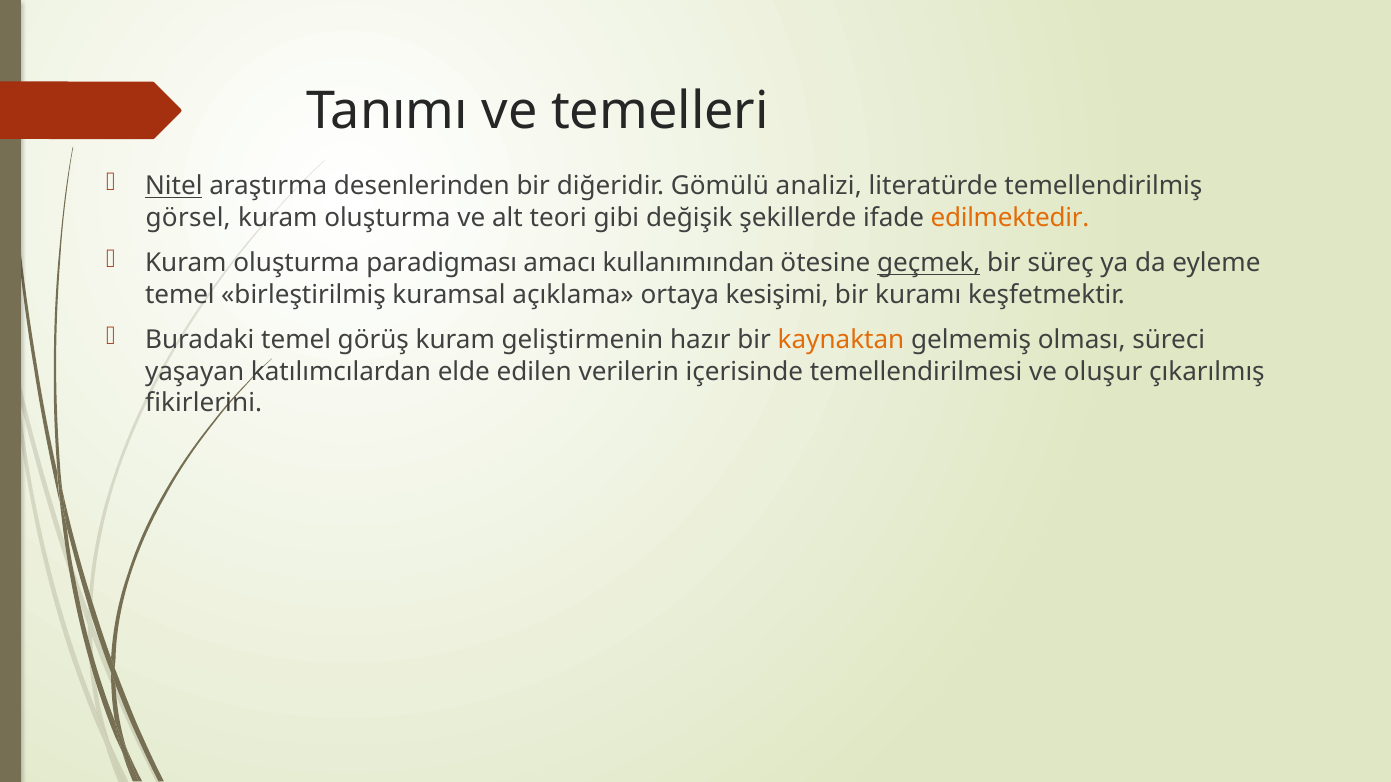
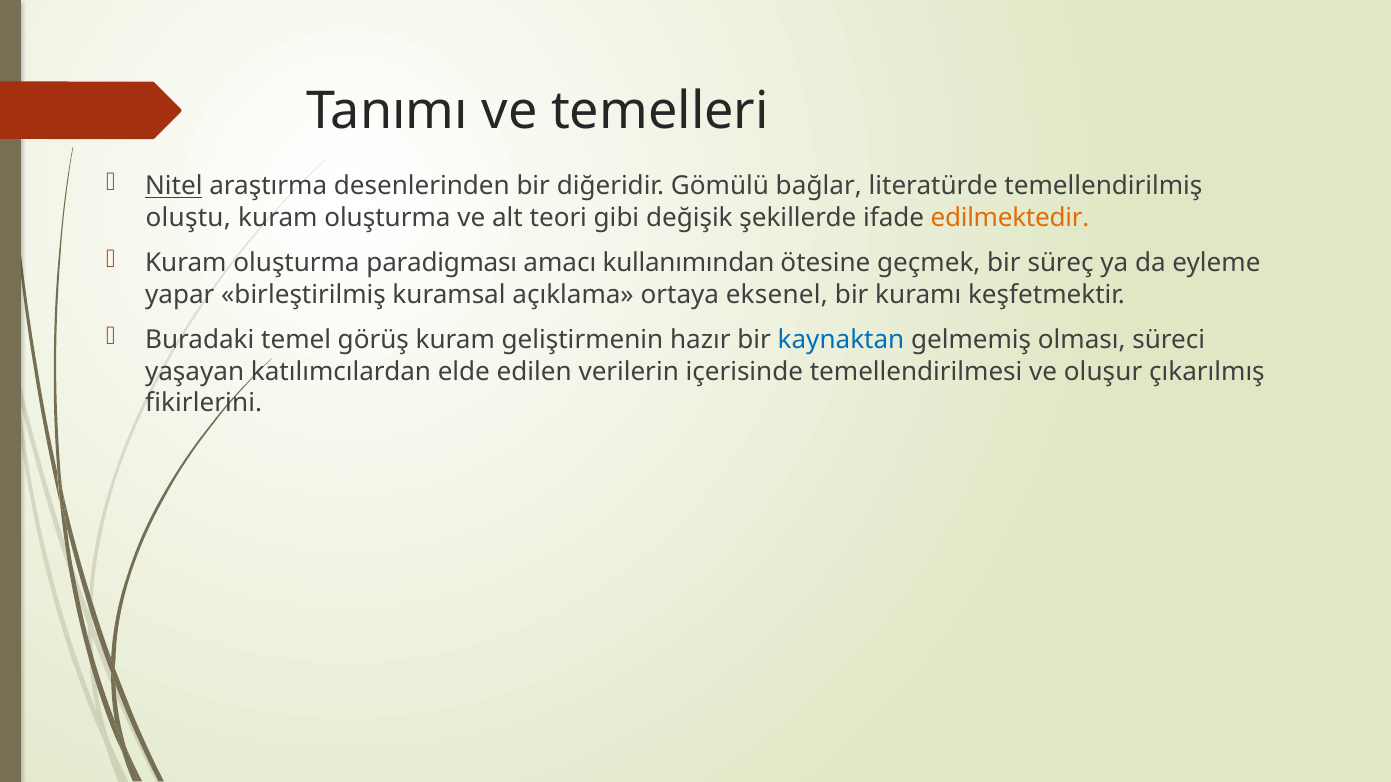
analizi: analizi -> bağlar (819, 186)
görsel: görsel -> oluştu (188, 218)
geçmek underline: present -> none (929, 263)
temel: temel -> yapar (180, 295)
kesişimi: kesişimi -> eksenel (777, 295)
kaynaktan colour: orange -> blue (841, 340)
